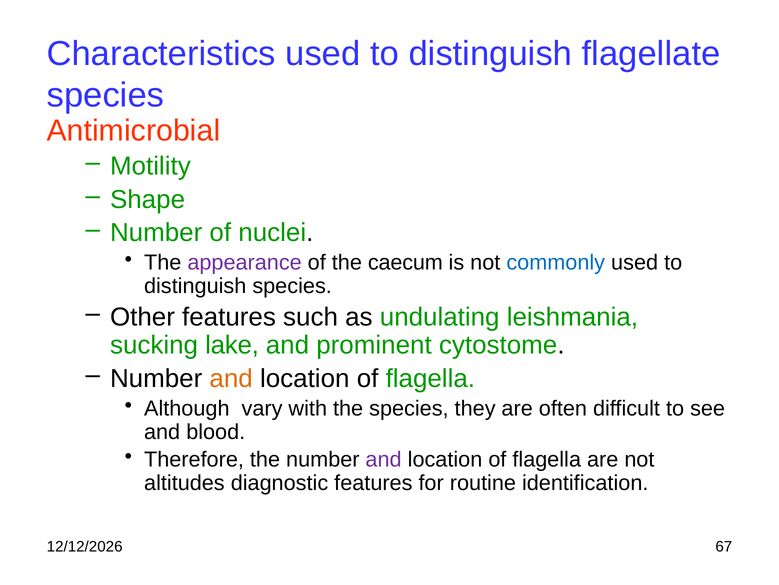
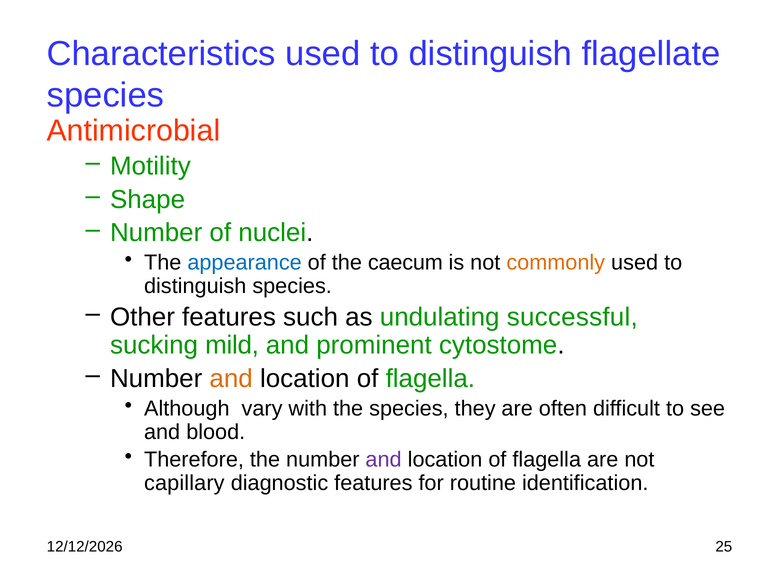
appearance colour: purple -> blue (245, 262)
commonly colour: blue -> orange (556, 262)
leishmania: leishmania -> successful (572, 317)
lake: lake -> mild (232, 345)
altitudes: altitudes -> capillary (184, 482)
67: 67 -> 25 (724, 546)
